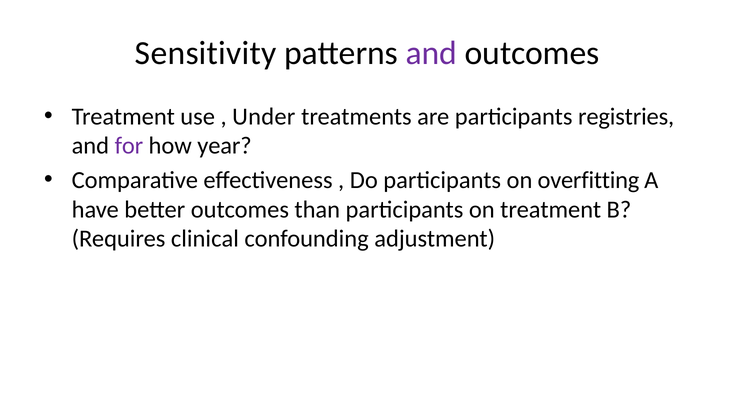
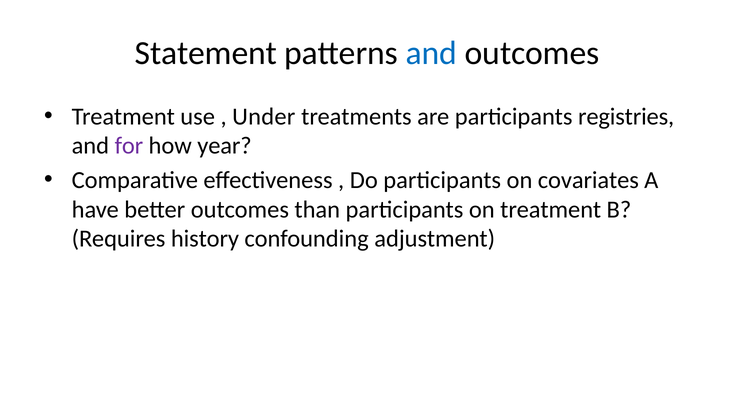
Sensitivity: Sensitivity -> Statement (206, 53)
and colour: purple -> blue (431, 53)
overfitting: overfitting -> covariates (588, 180)
clinical: clinical -> history (205, 239)
